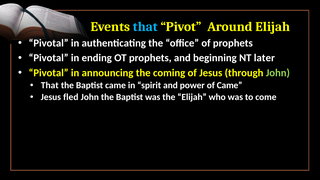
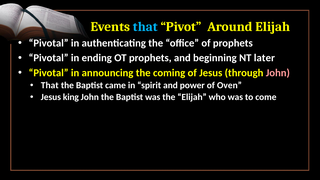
John colour: light green -> pink (278, 73)
of Came: Came -> Oven (229, 85)
fled: fled -> king (71, 97)
